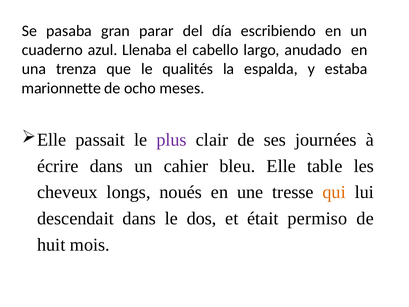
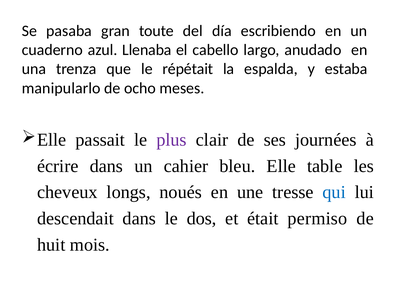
parar: parar -> toute (156, 31)
qualités: qualités -> répétait (188, 69)
marionnette: marionnette -> manipularlo (61, 88)
qui colour: orange -> blue (334, 192)
